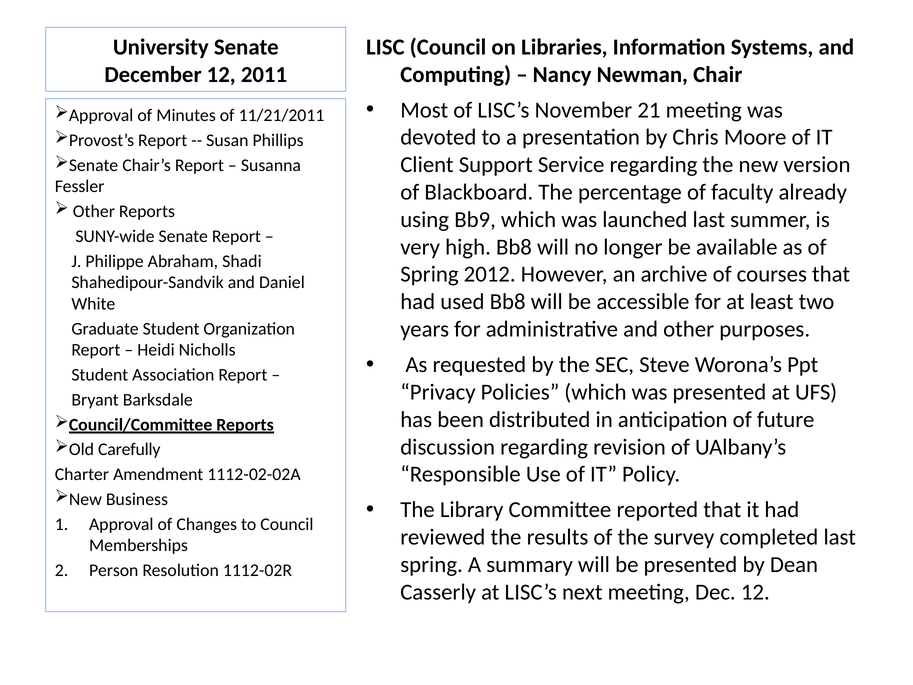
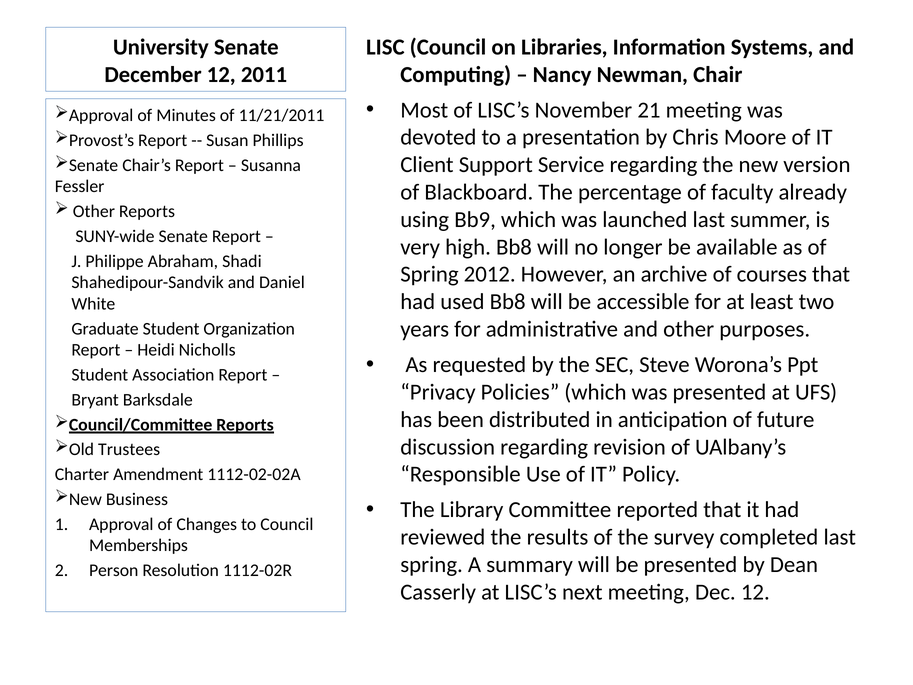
Carefully: Carefully -> Trustees (129, 449)
